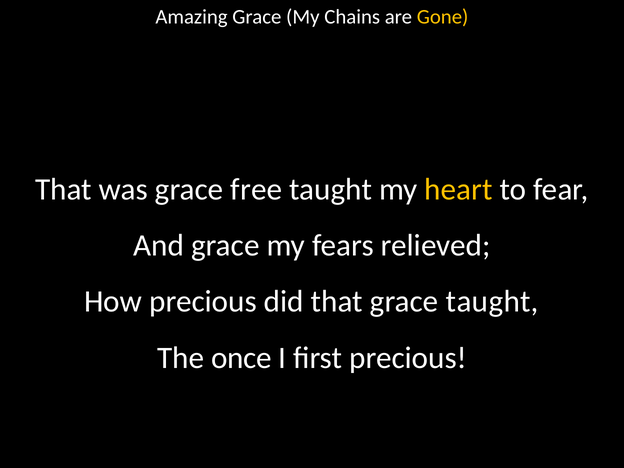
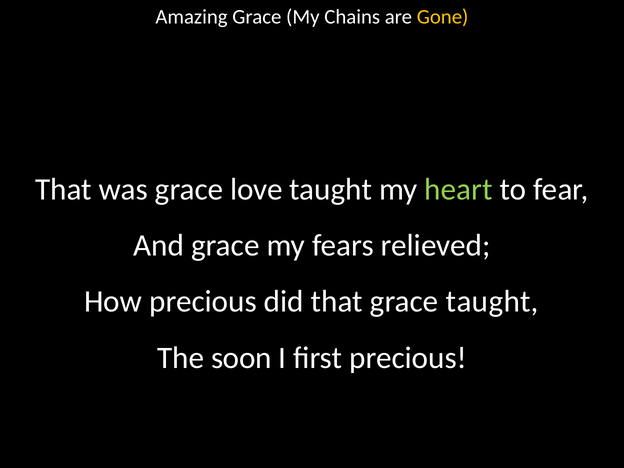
free: free -> love (257, 189)
heart colour: yellow -> light green (459, 189)
once: once -> soon (241, 358)
